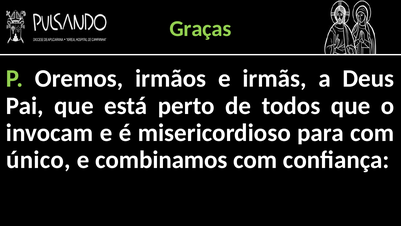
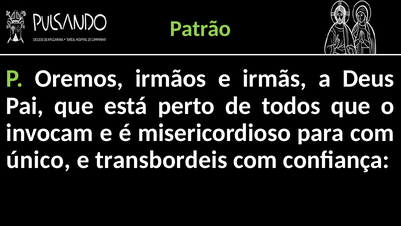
Graças: Graças -> Patrão (200, 29)
combinamos: combinamos -> transbordeis (161, 160)
